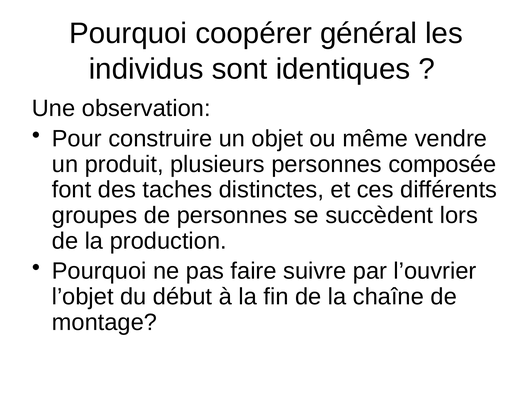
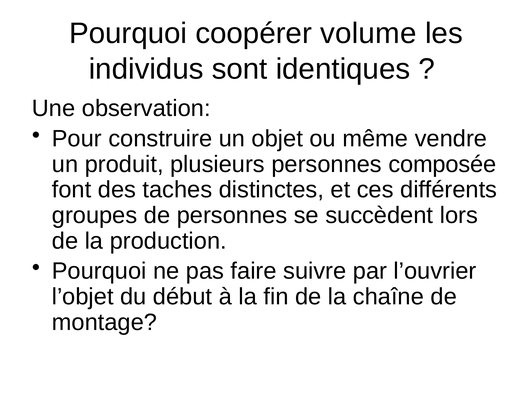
général: général -> volume (368, 34)
